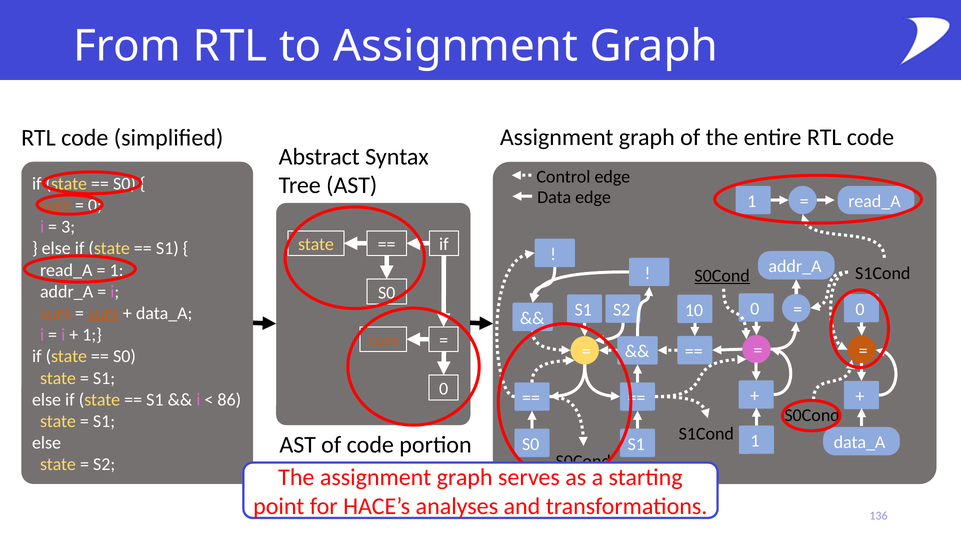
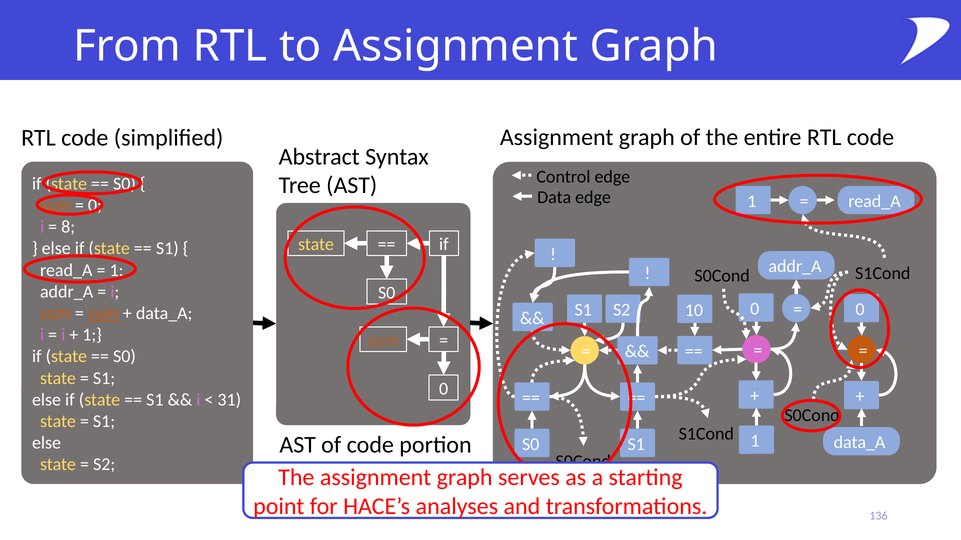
3: 3 -> 8 (68, 227)
S0Cond underline: present -> none (722, 276)
86: 86 -> 31 (229, 400)
